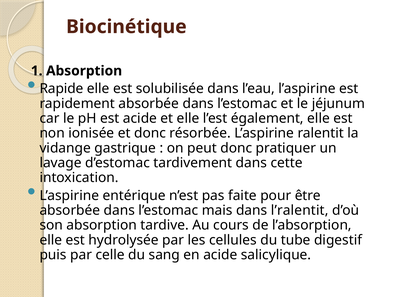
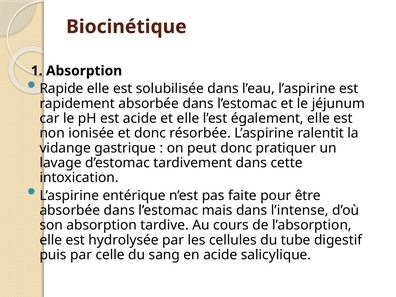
l’ralentit: l’ralentit -> l’intense (300, 210)
